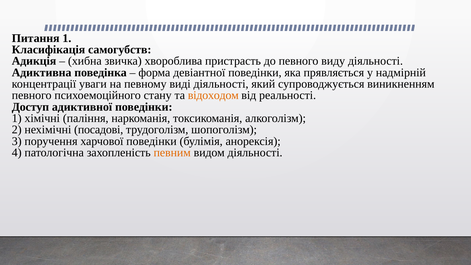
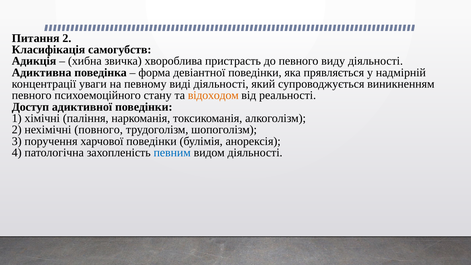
Питання 1: 1 -> 2 (67, 38)
посадові: посадові -> повного (99, 130)
певним colour: orange -> blue (172, 153)
